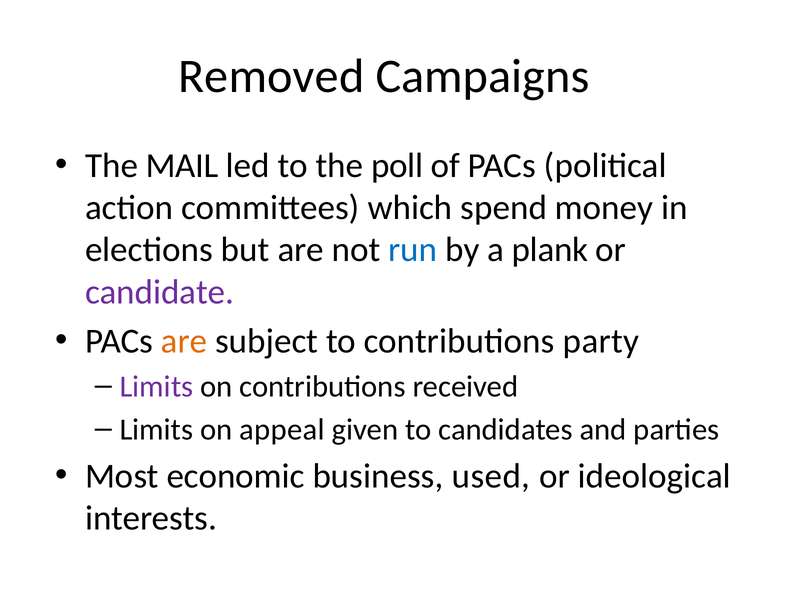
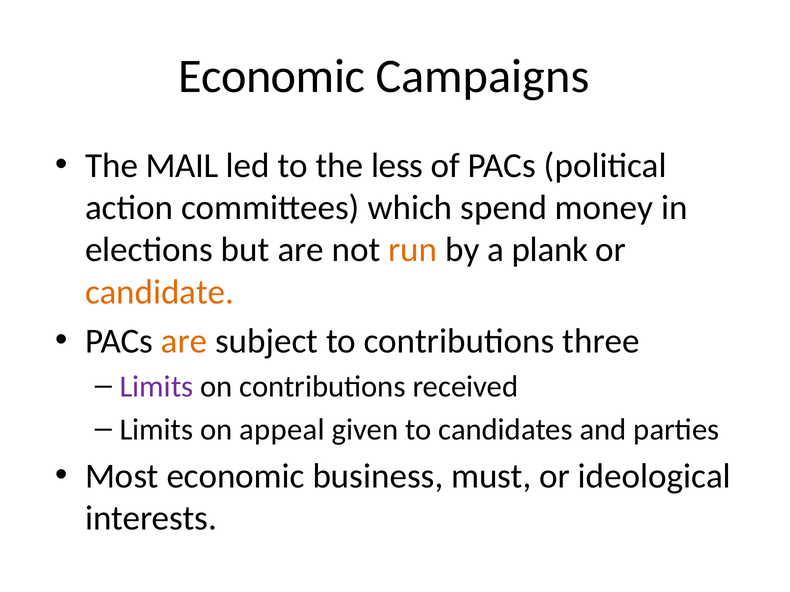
Removed: Removed -> Economic (272, 76)
poll: poll -> less (397, 166)
run colour: blue -> orange (413, 250)
candidate colour: purple -> orange (160, 292)
party: party -> three (601, 341)
used: used -> must (491, 477)
